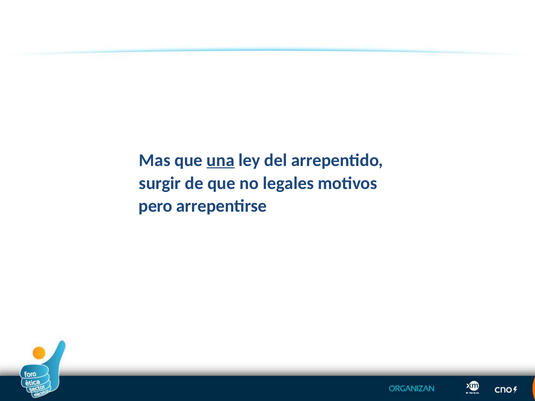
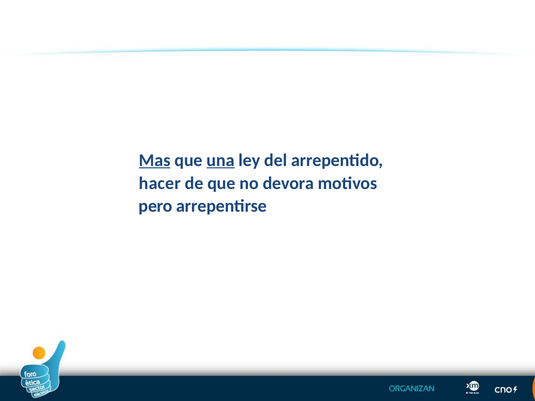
Mas underline: none -> present (155, 160)
surgir: surgir -> hacer (160, 183)
legales: legales -> devora (288, 183)
